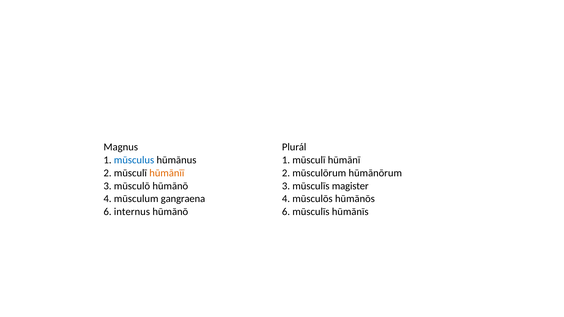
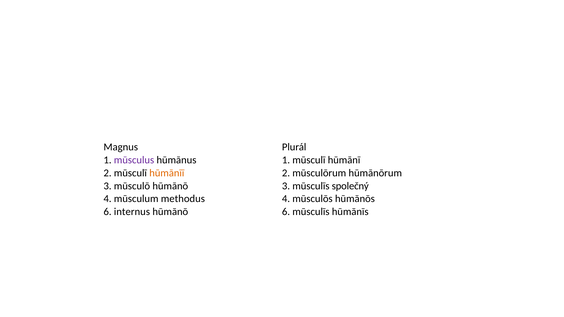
mūsculus colour: blue -> purple (134, 160)
magister: magister -> společný (350, 186)
gangraena: gangraena -> methodus (183, 199)
